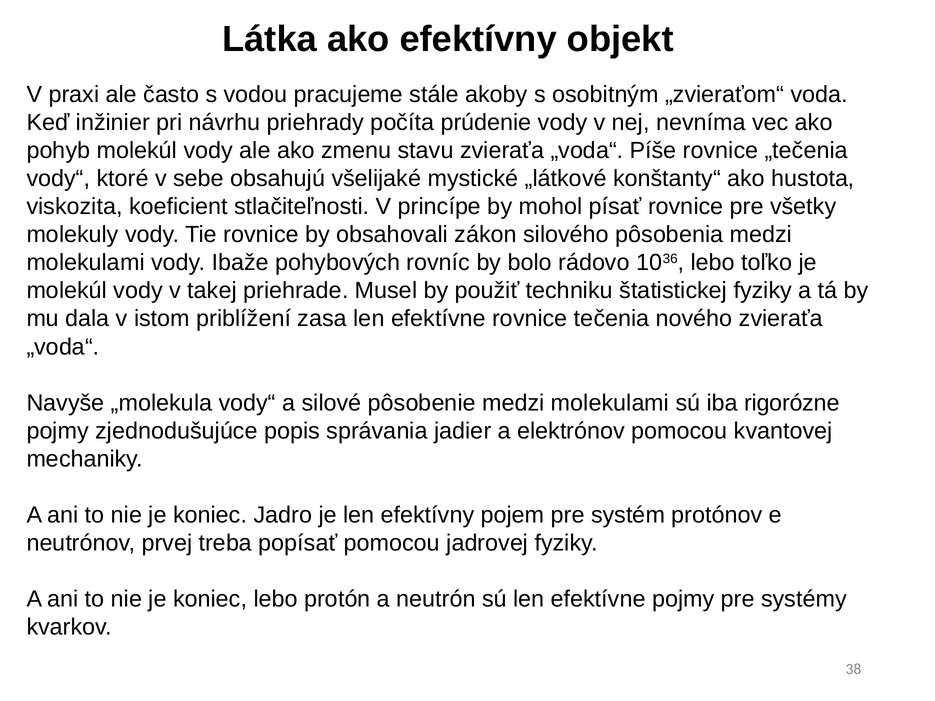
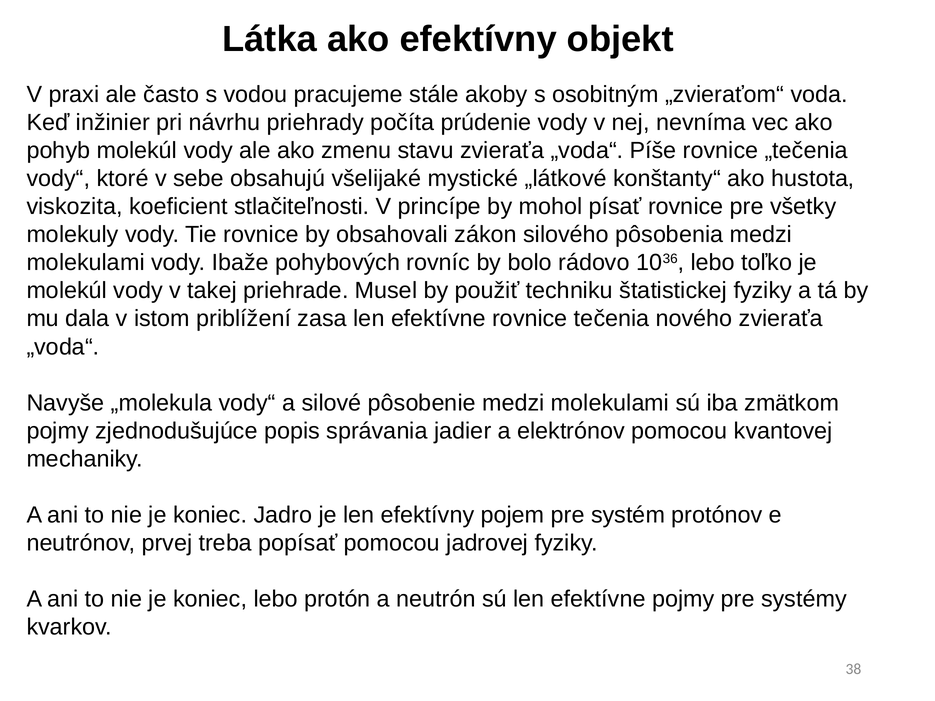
rigorózne: rigorózne -> zmätkom (792, 403)
